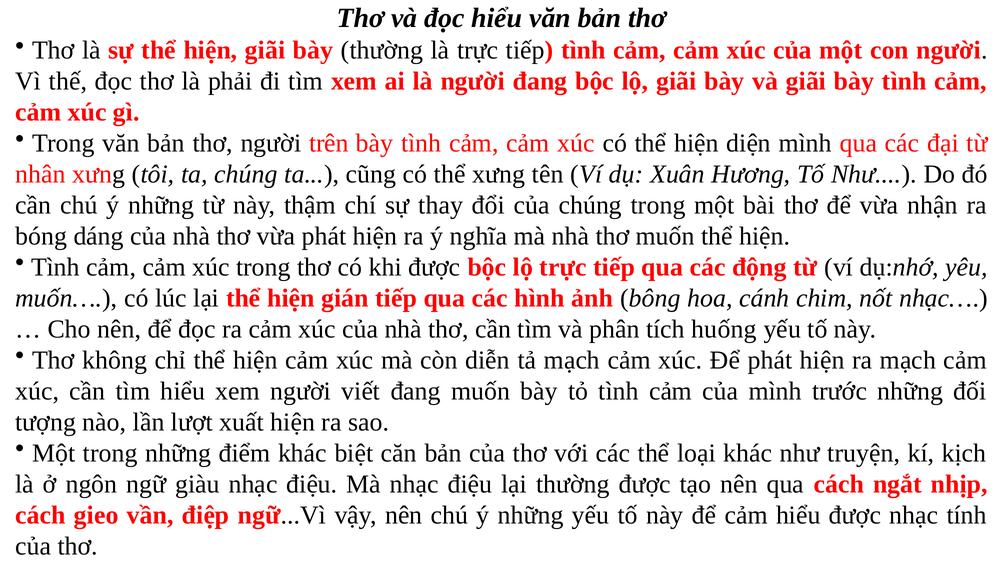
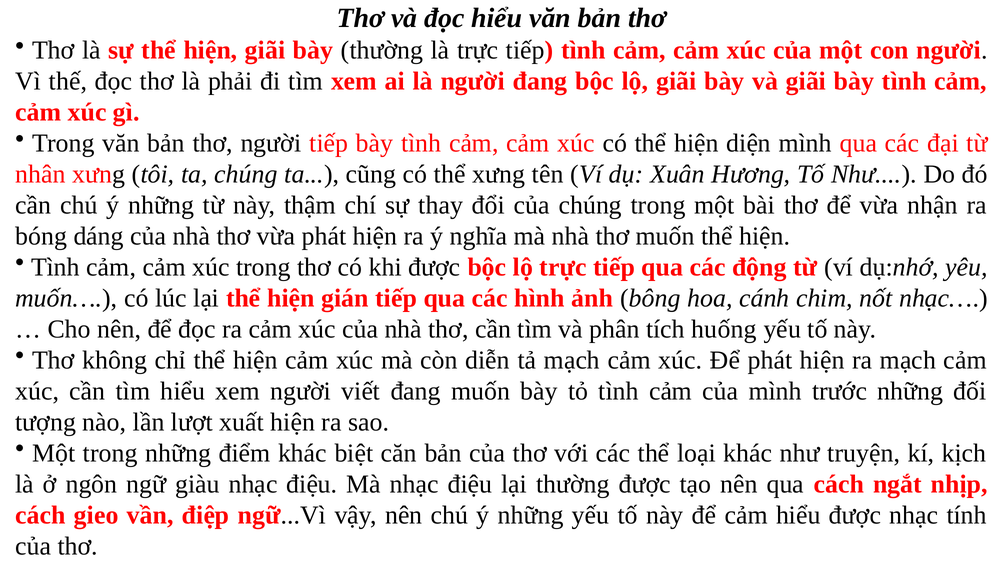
người trên: trên -> tiếp (329, 143)
